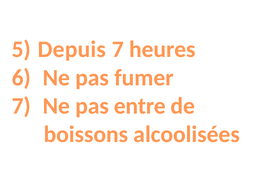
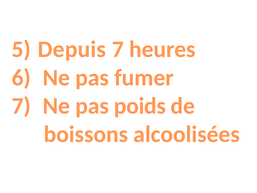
entre: entre -> poids (140, 106)
